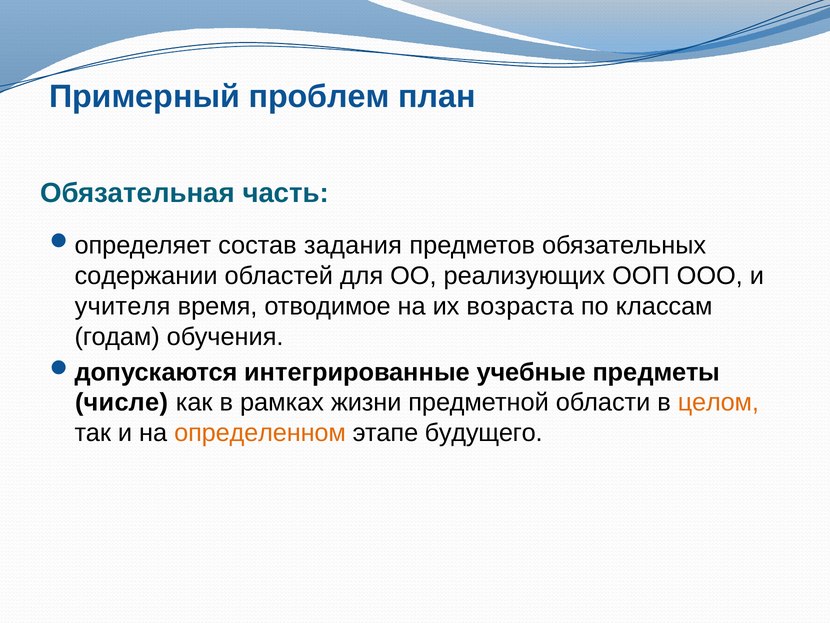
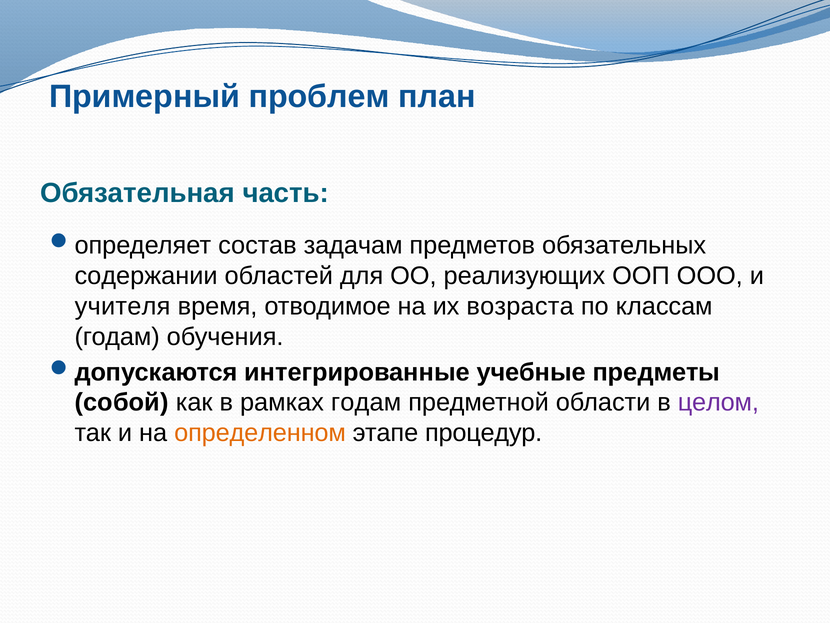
задания: задания -> задачам (353, 245)
числе: числе -> собой (122, 402)
рамках жизни: жизни -> годам (366, 402)
целом colour: orange -> purple (718, 402)
будущего: будущего -> процедур (484, 433)
